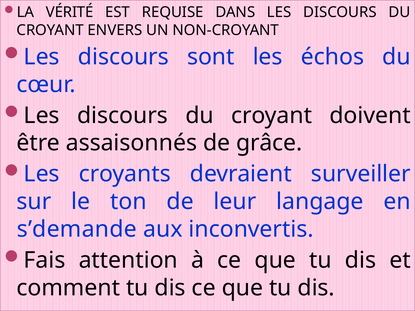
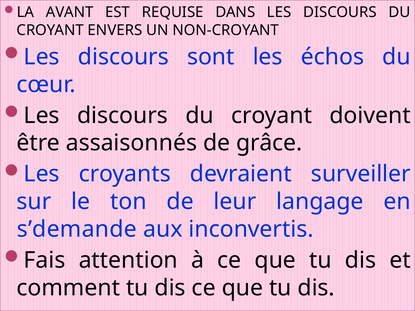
VÉRITÉ: VÉRITÉ -> AVANT (70, 12)
